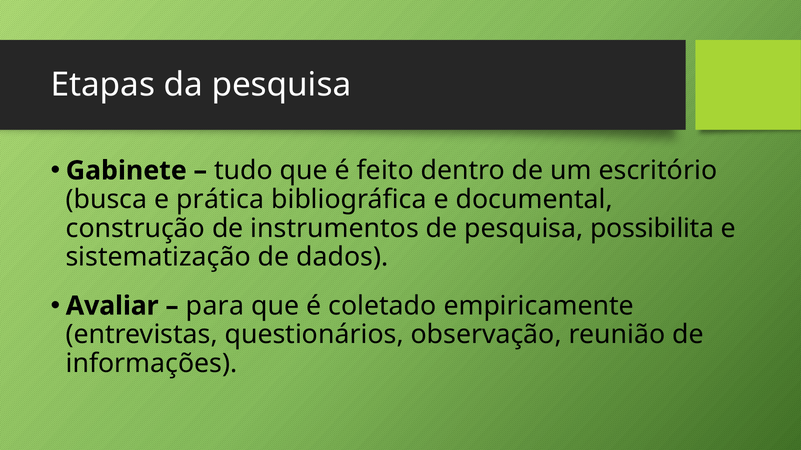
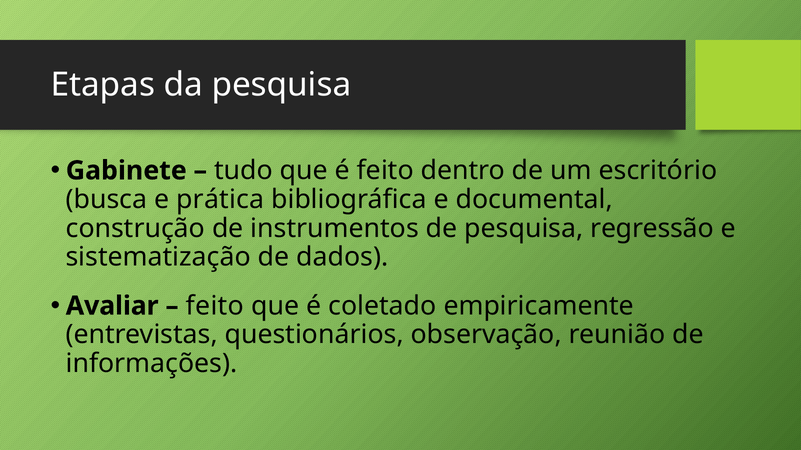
possibilita: possibilita -> regressão (652, 229)
para: para -> feito (215, 306)
